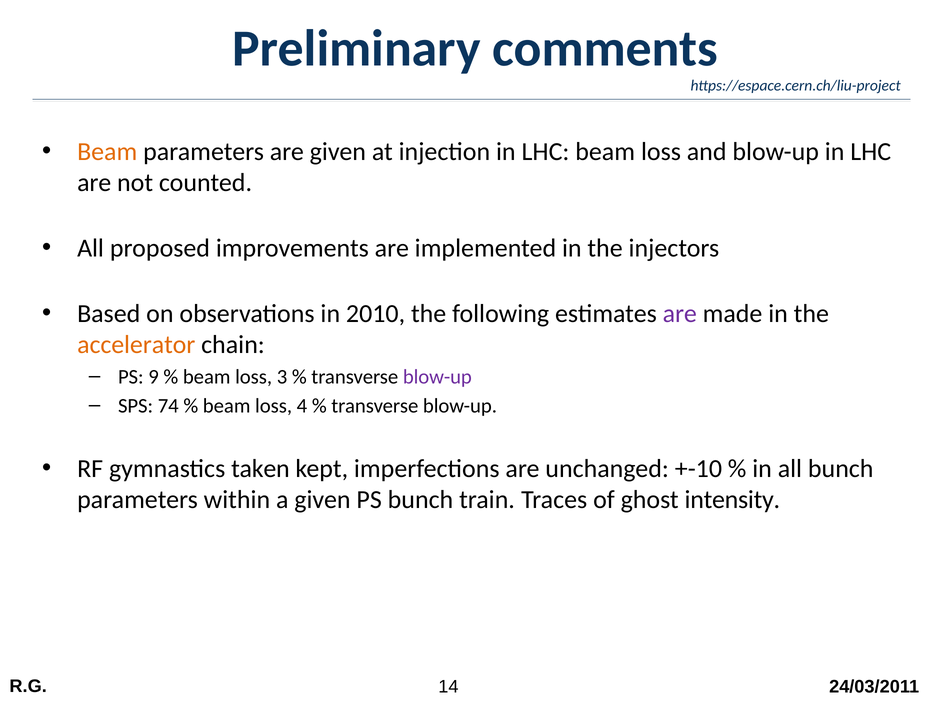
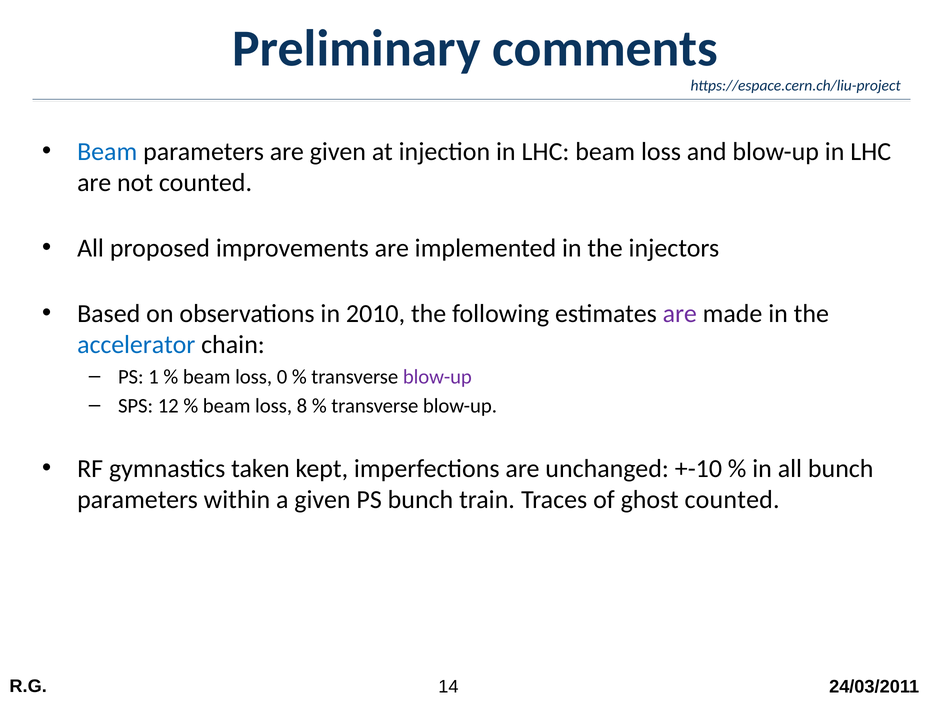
Beam colour: orange -> blue (107, 152)
accelerator colour: orange -> blue (136, 345)
9: 9 -> 1 (154, 376)
3: 3 -> 0 (282, 376)
74: 74 -> 12 (168, 406)
4: 4 -> 8 (302, 406)
ghost intensity: intensity -> counted (732, 499)
